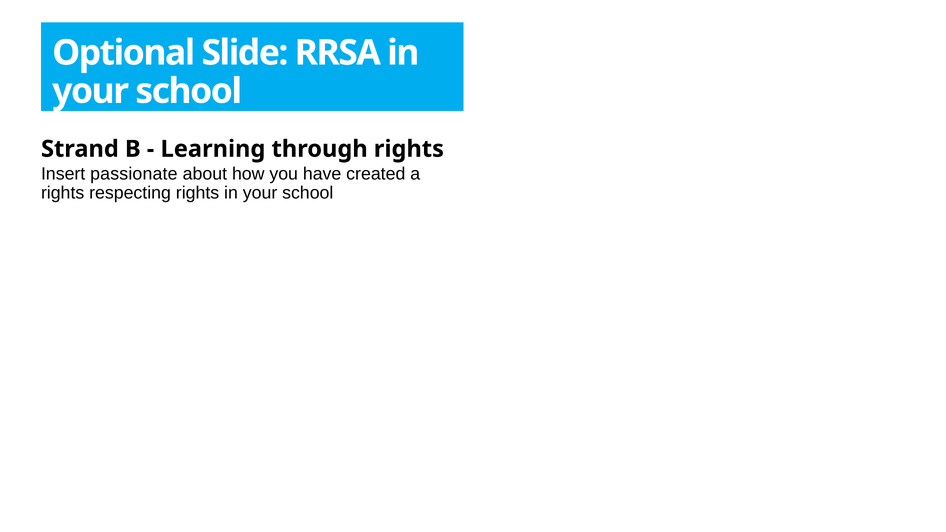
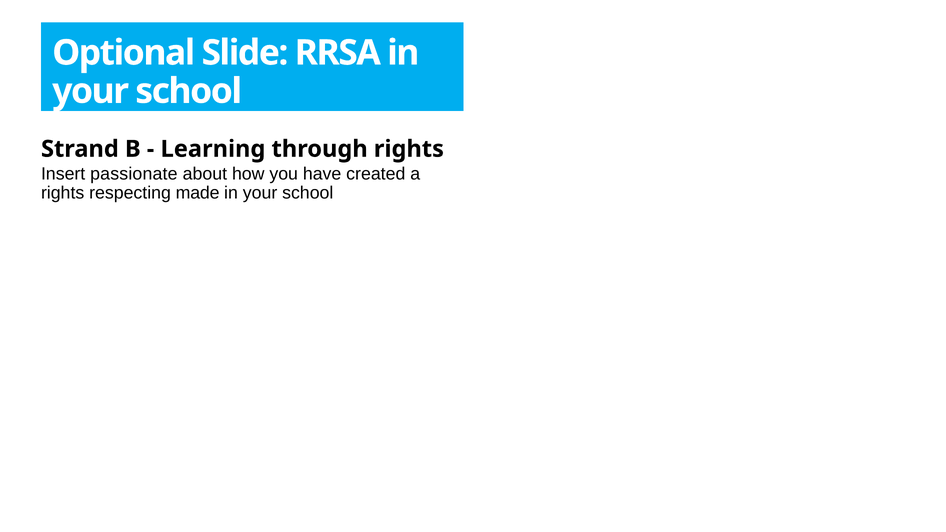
respecting rights: rights -> made (198, 193)
